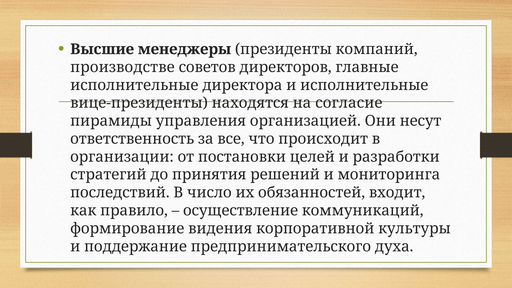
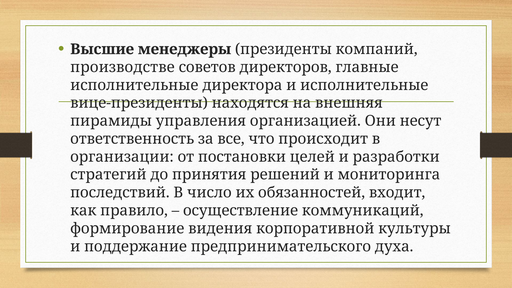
согласие: согласие -> внешняя (349, 103)
